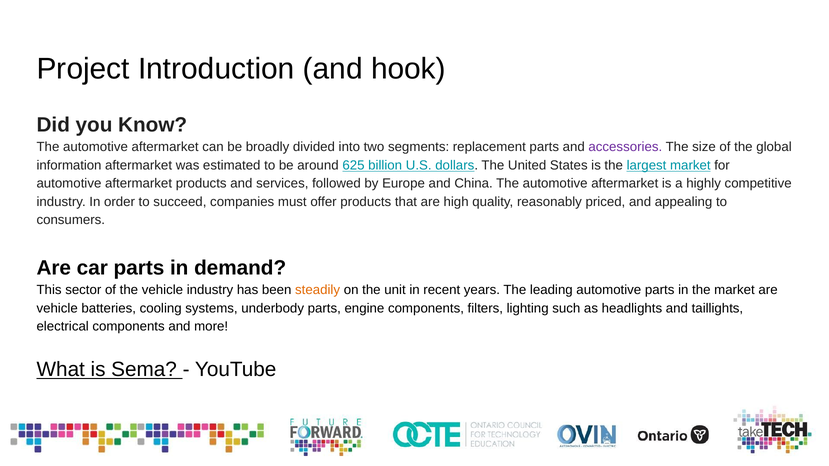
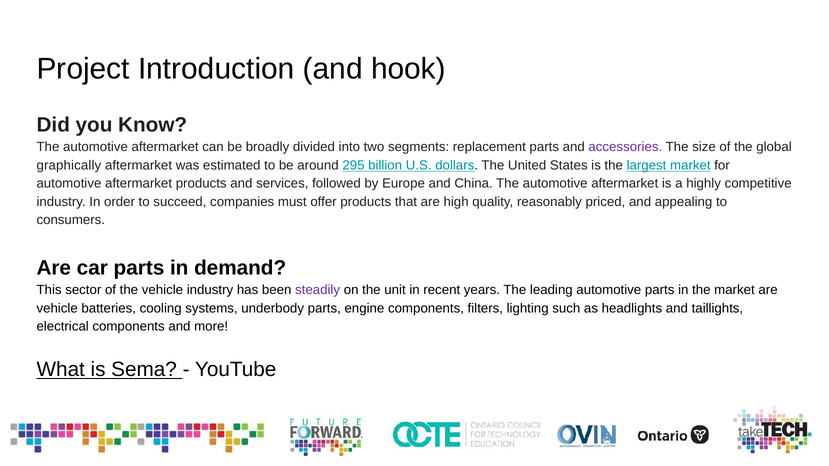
information: information -> graphically (69, 165)
625: 625 -> 295 (353, 165)
steadily colour: orange -> purple (318, 290)
